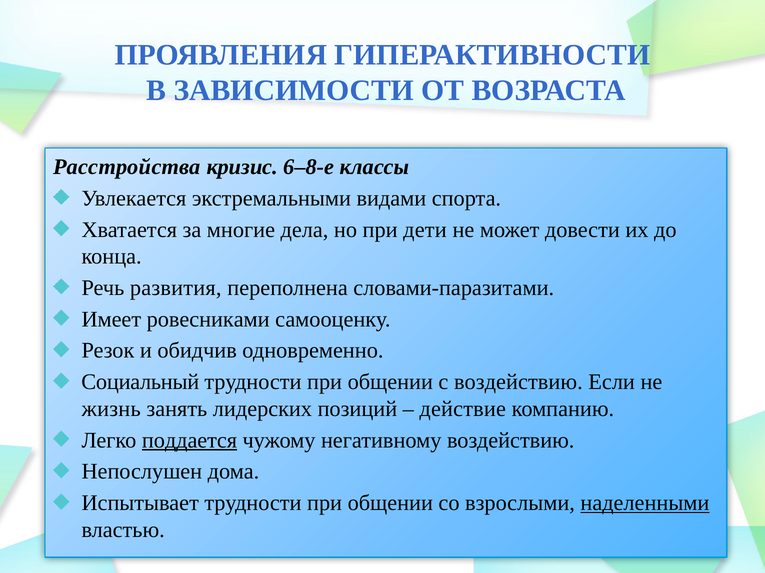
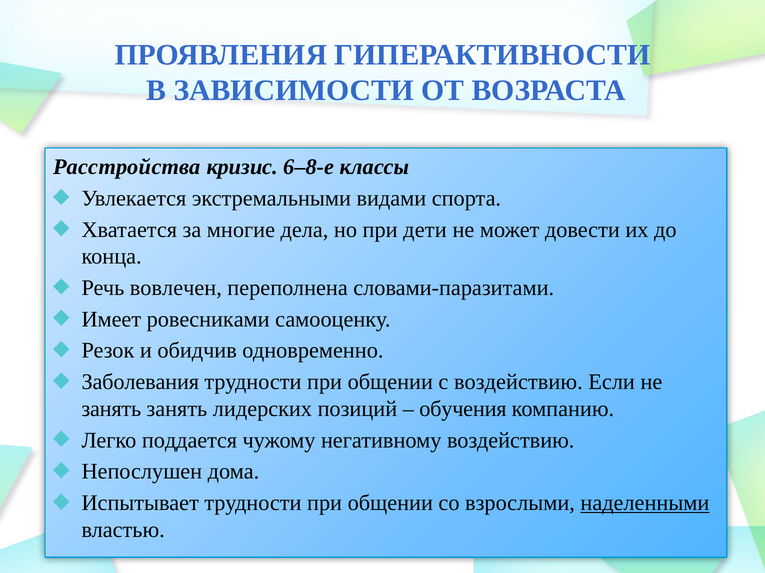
развития: развития -> вовлечен (176, 288)
Социальный: Социальный -> Заболевания (140, 383)
жизнь: жизнь -> занять (111, 409)
действие: действие -> обучения (463, 409)
поддается underline: present -> none (189, 441)
